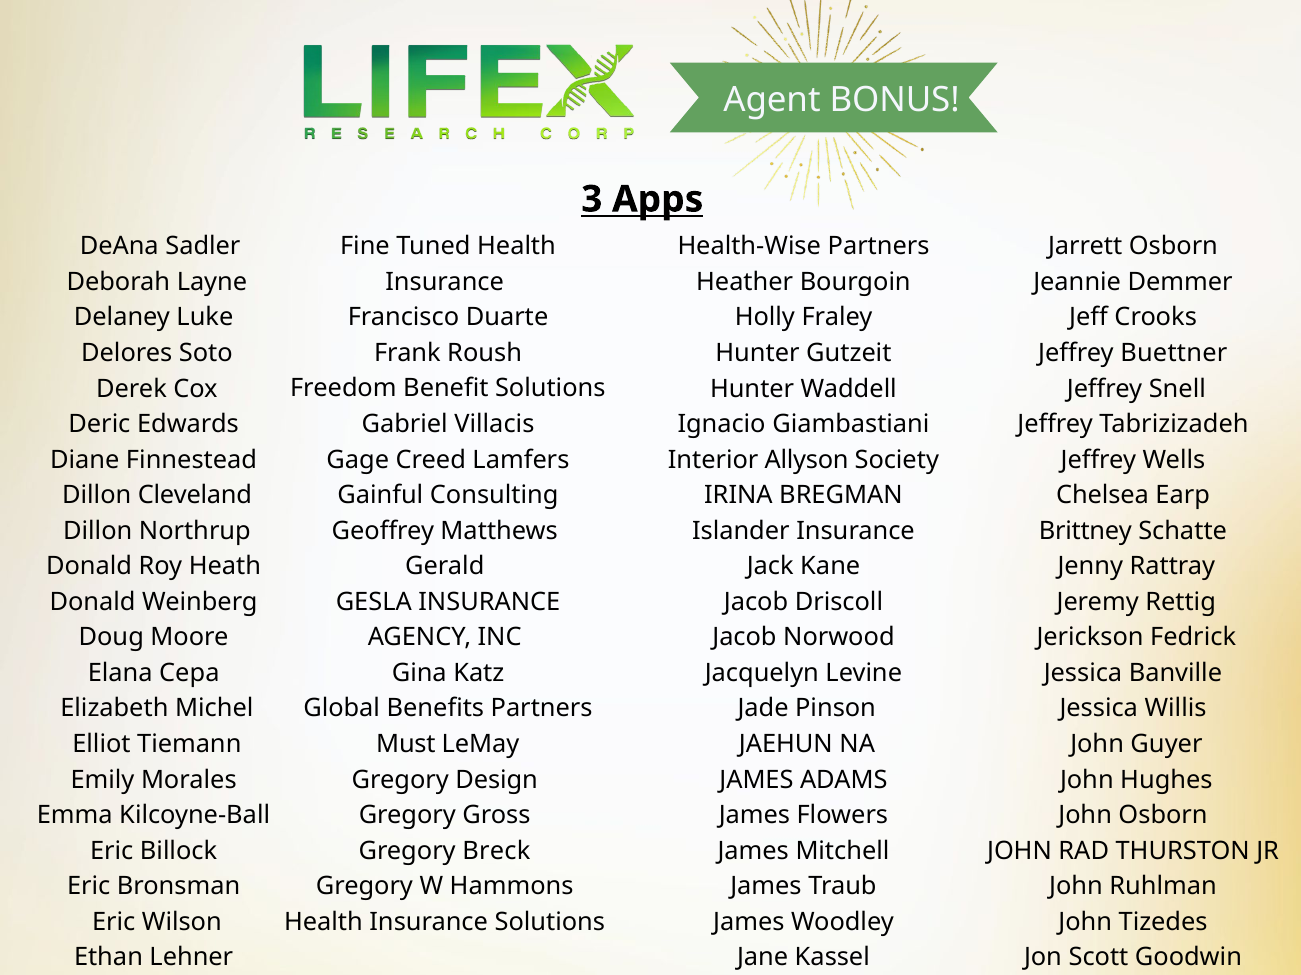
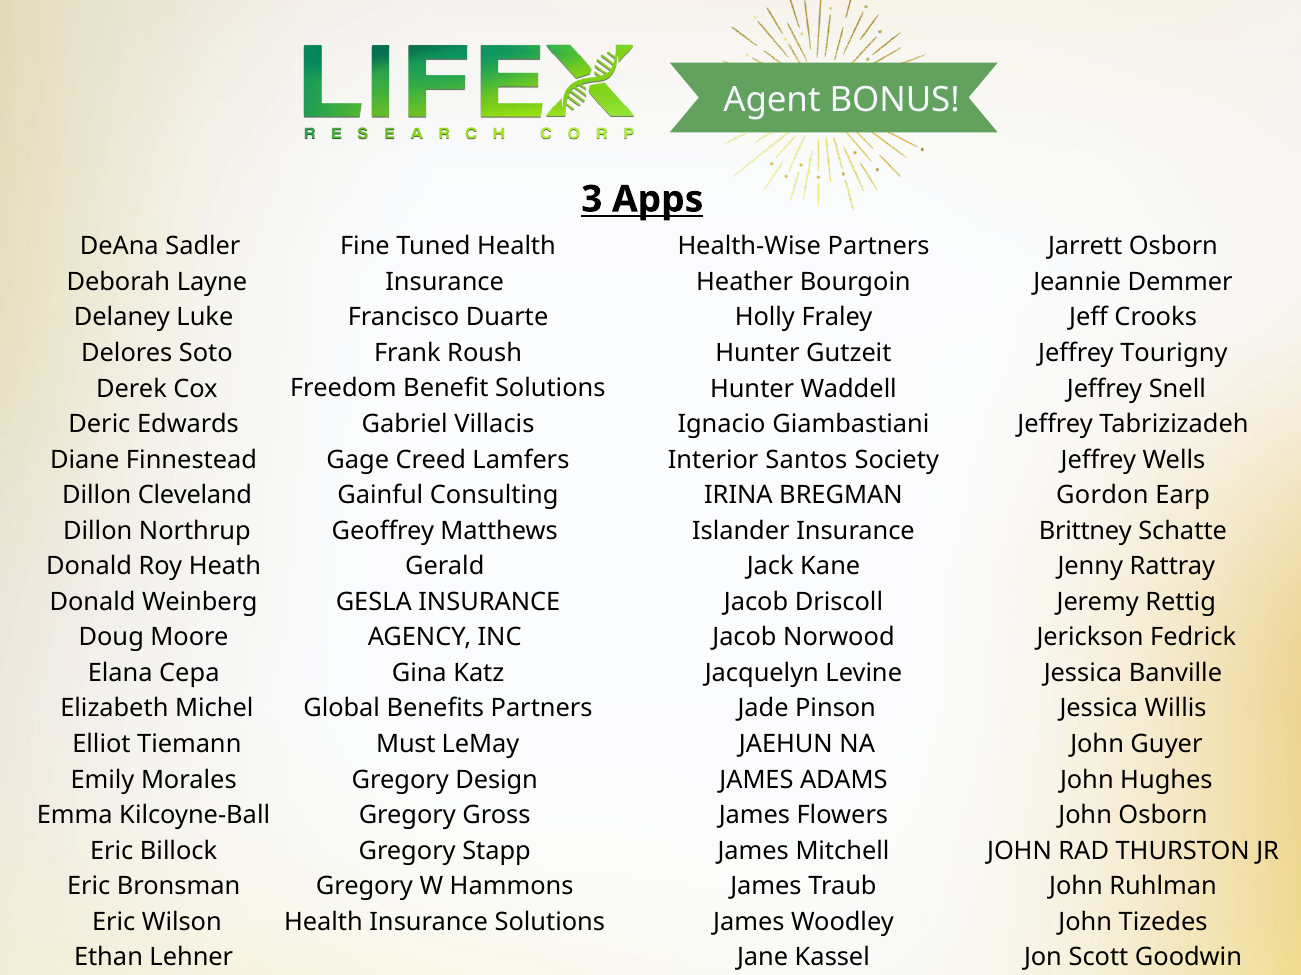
Jeffrey Buettner: Buettner -> Tourigny (1174, 353)
Interior Allyson: Allyson -> Santos (806, 460)
Chelsea: Chelsea -> Gordon (1102, 496)
Breck: Breck -> Stapp (497, 851)
